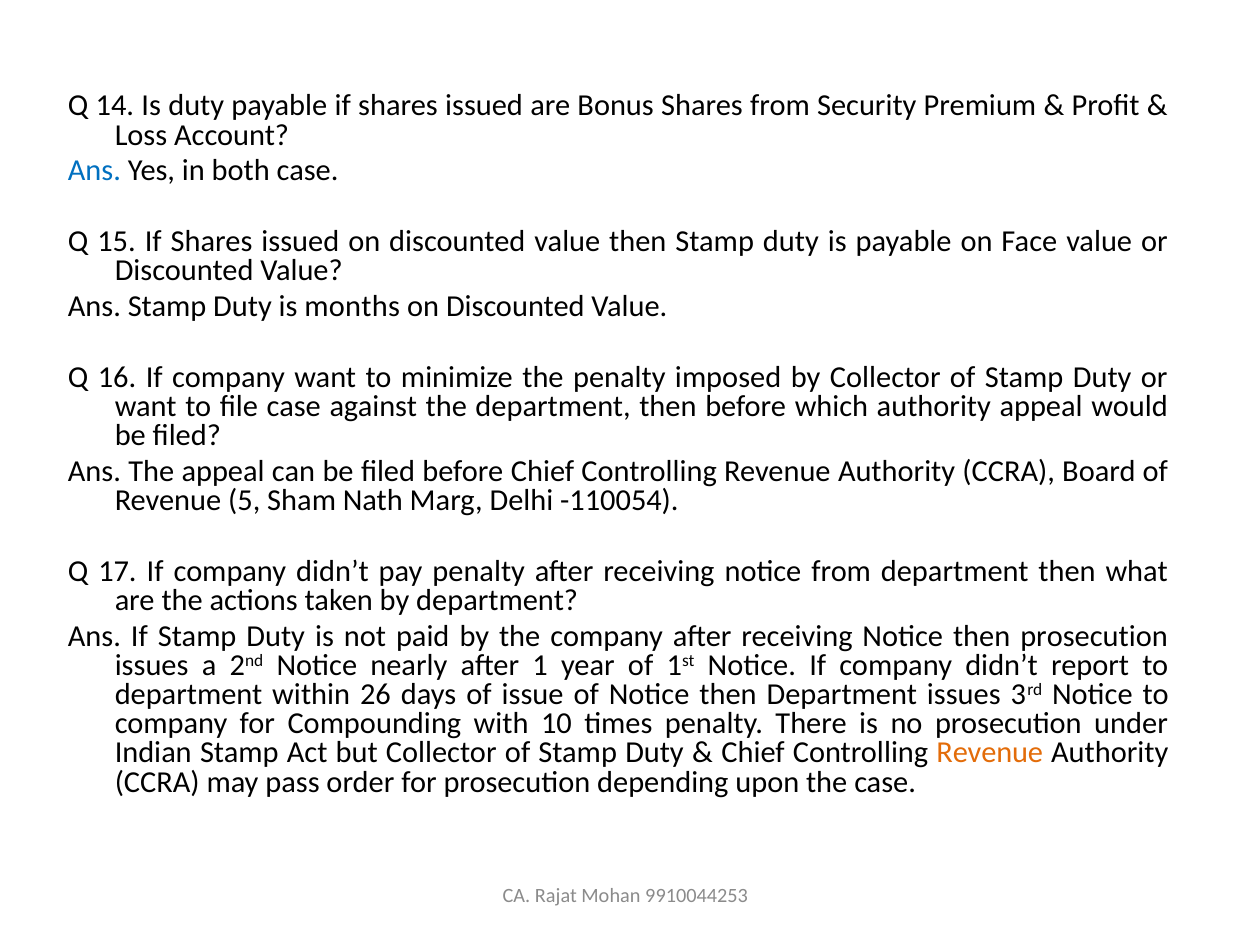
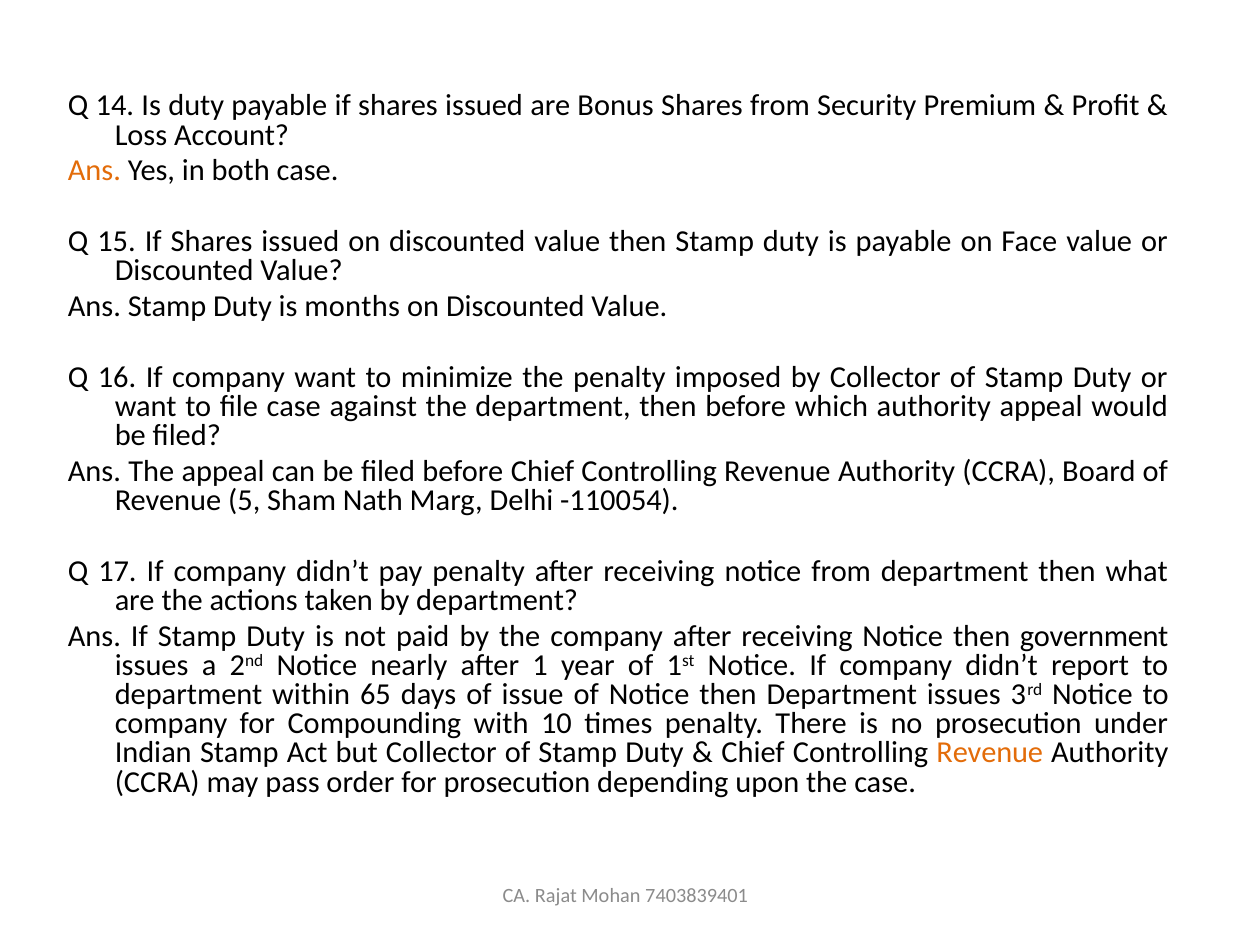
Ans colour: blue -> orange (94, 171)
then prosecution: prosecution -> government (1094, 636)
26: 26 -> 65 (376, 695)
9910044253: 9910044253 -> 7403839401 (697, 896)
